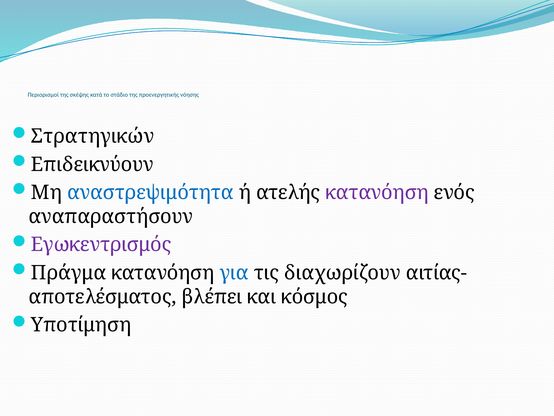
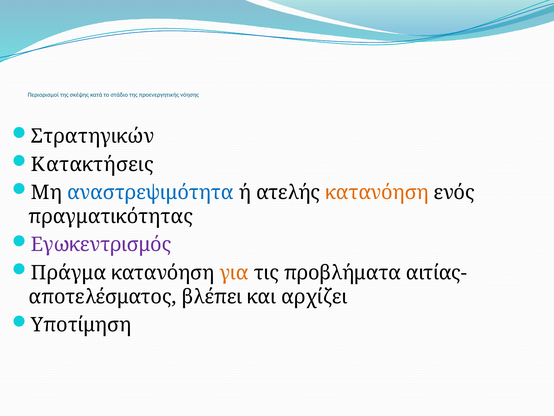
Επιδεικνύουν: Επιδεικνύουν -> Κατακτήσεις (92, 164)
κατανόηση colour: purple -> orange (377, 192)
αναπαραστήσουν: αναπαραστήσουν -> πραγματικότητας (111, 216)
για colour: blue -> orange (234, 272)
διαχωρίζουν: διαχωρίζουν -> προβλήματα (343, 272)
κόσμος: κόσμος -> αρχίζει (314, 297)
